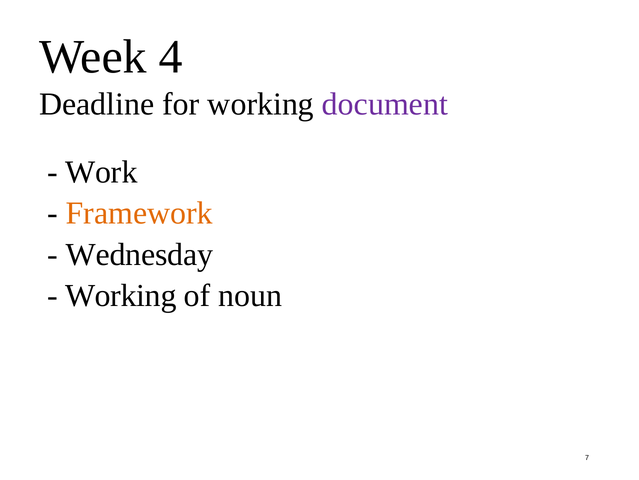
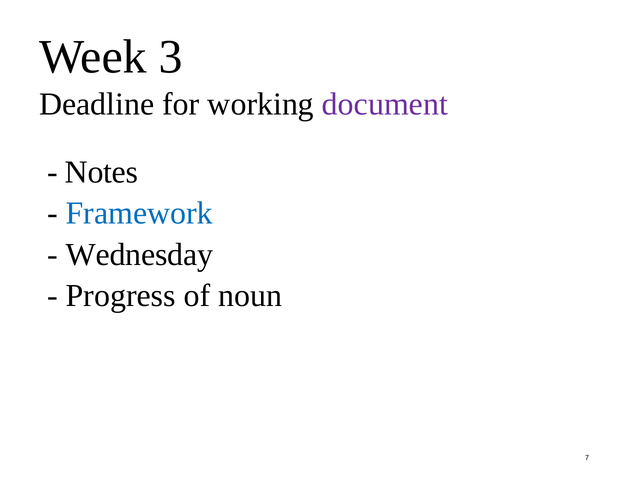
4: 4 -> 3 (171, 57)
Work: Work -> Notes (101, 172)
Framework colour: orange -> blue (139, 213)
Working: Working -> Progress (121, 295)
